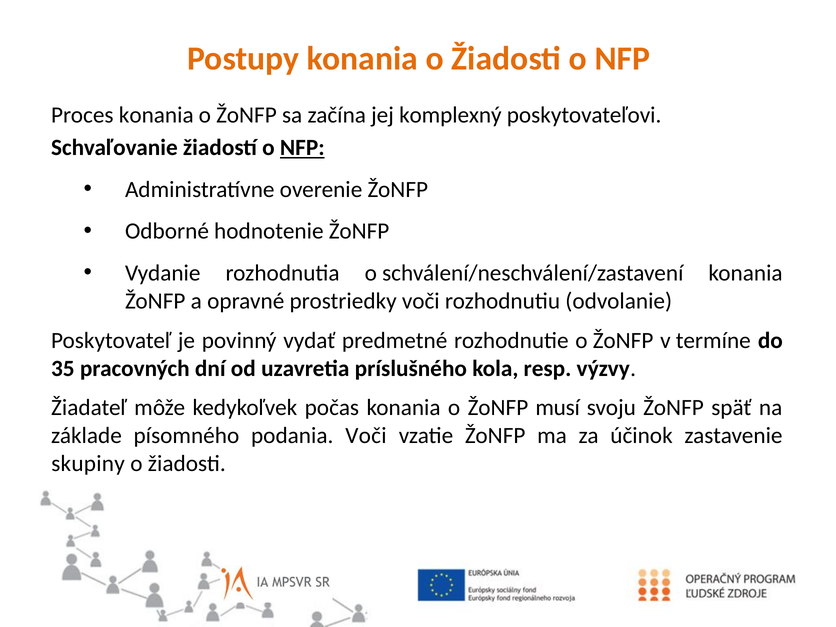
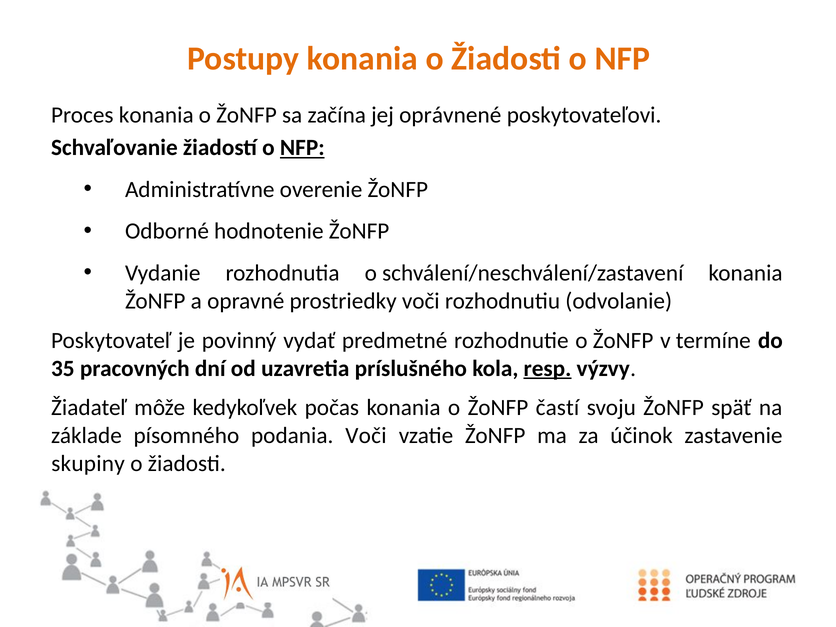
komplexný: komplexný -> oprávnené (450, 115)
resp underline: none -> present (547, 368)
musí: musí -> častí (557, 408)
